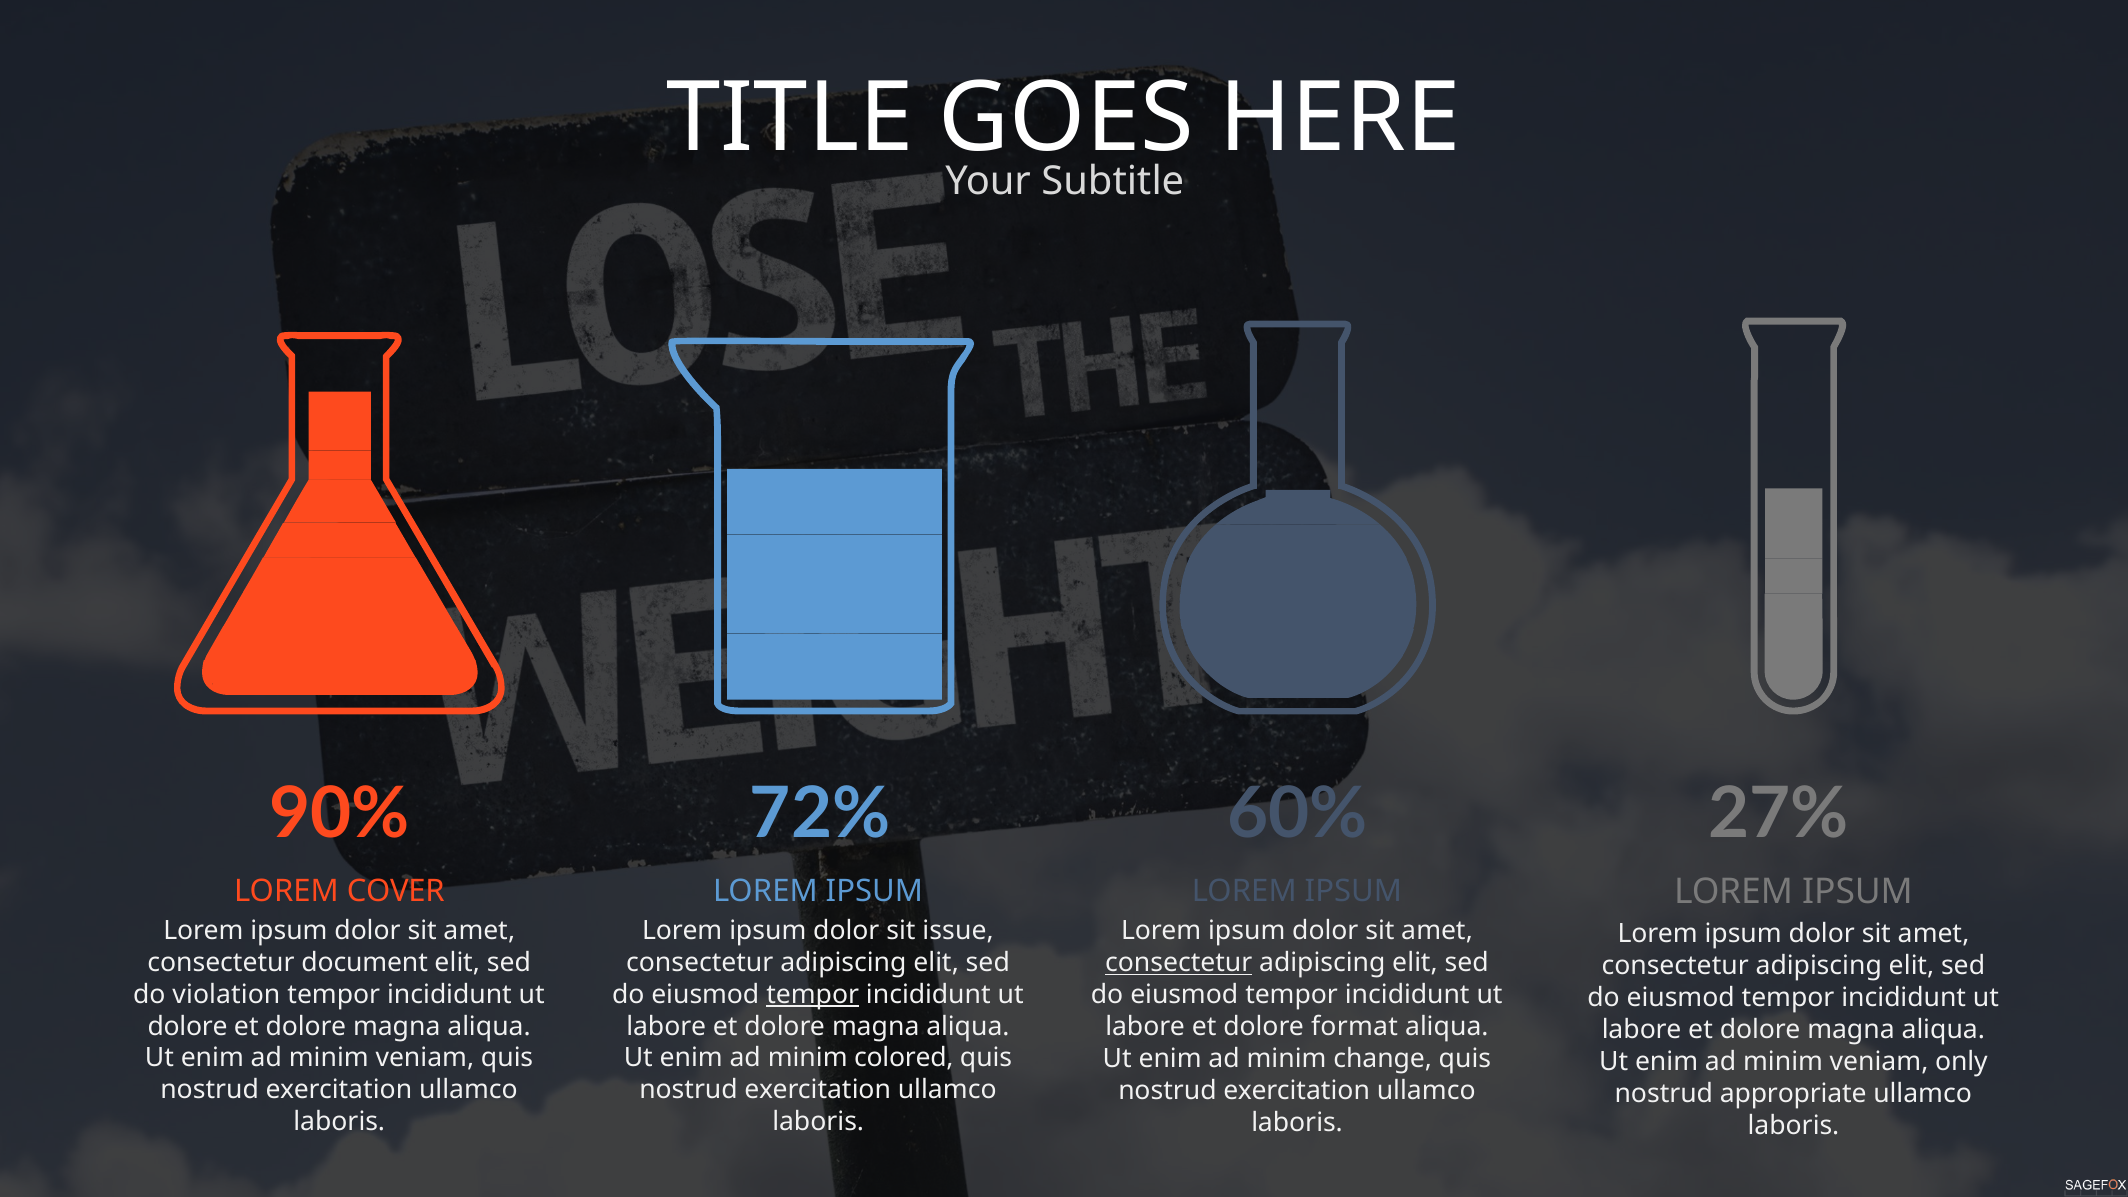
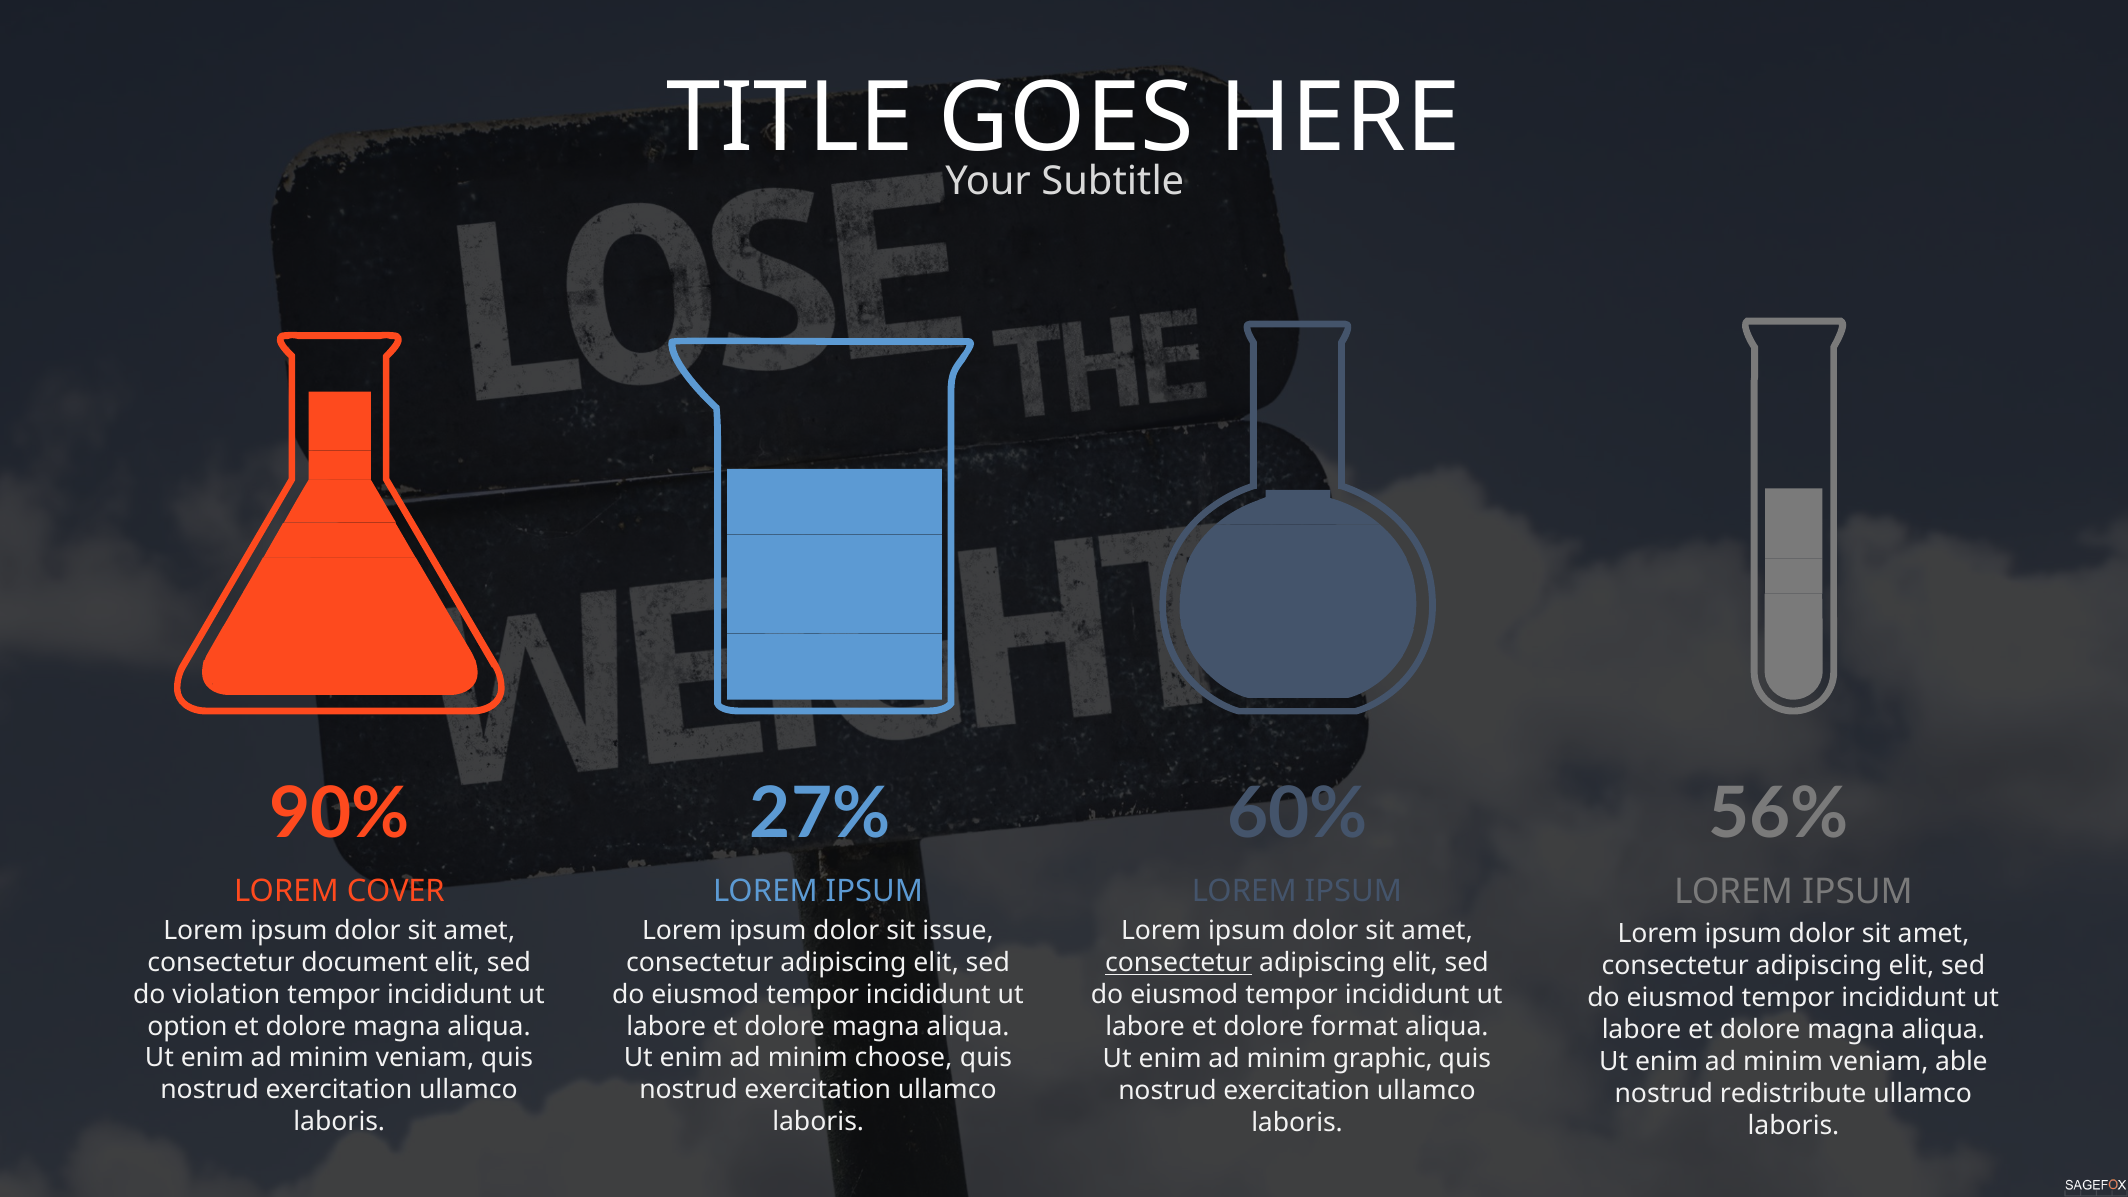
72%: 72% -> 27% (820, 814)
27%: 27% -> 56% (1778, 814)
tempor underline: present -> none (813, 994)
dolore: dolore -> option (188, 1026)
colored: colored -> choose (904, 1058)
change: change -> graphic (1383, 1059)
only: only -> able (1961, 1061)
appropriate: appropriate -> redistribute (1793, 1093)
